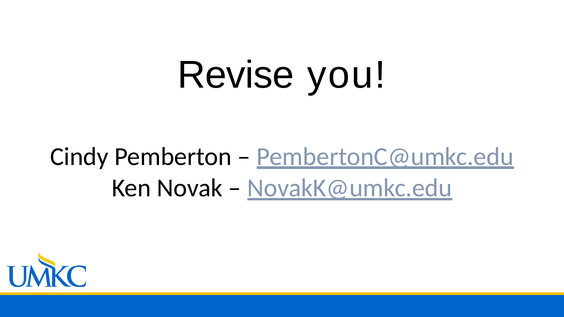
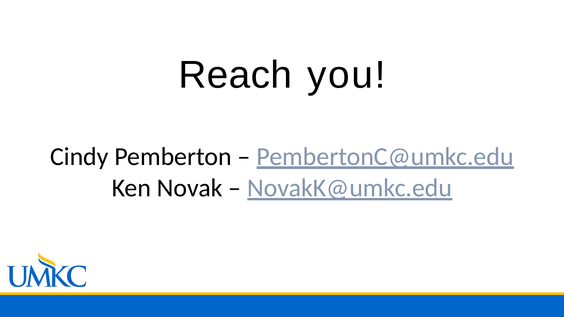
Revise: Revise -> Reach (235, 75)
